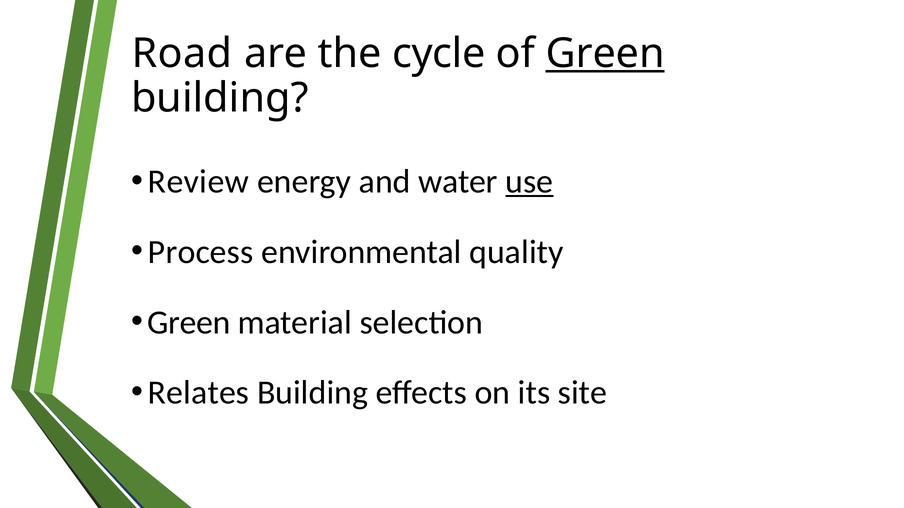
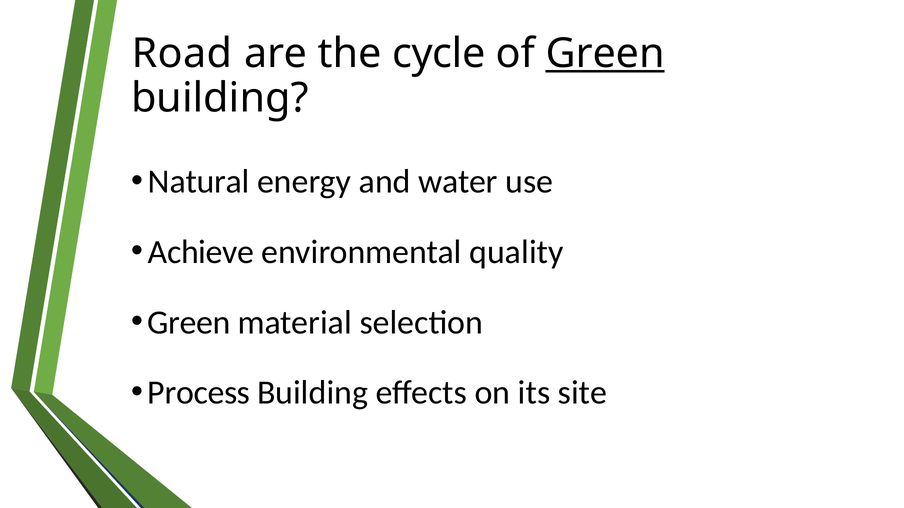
Review: Review -> Natural (199, 182)
use underline: present -> none (529, 182)
Process: Process -> Achieve (201, 252)
Relates: Relates -> Process (199, 393)
